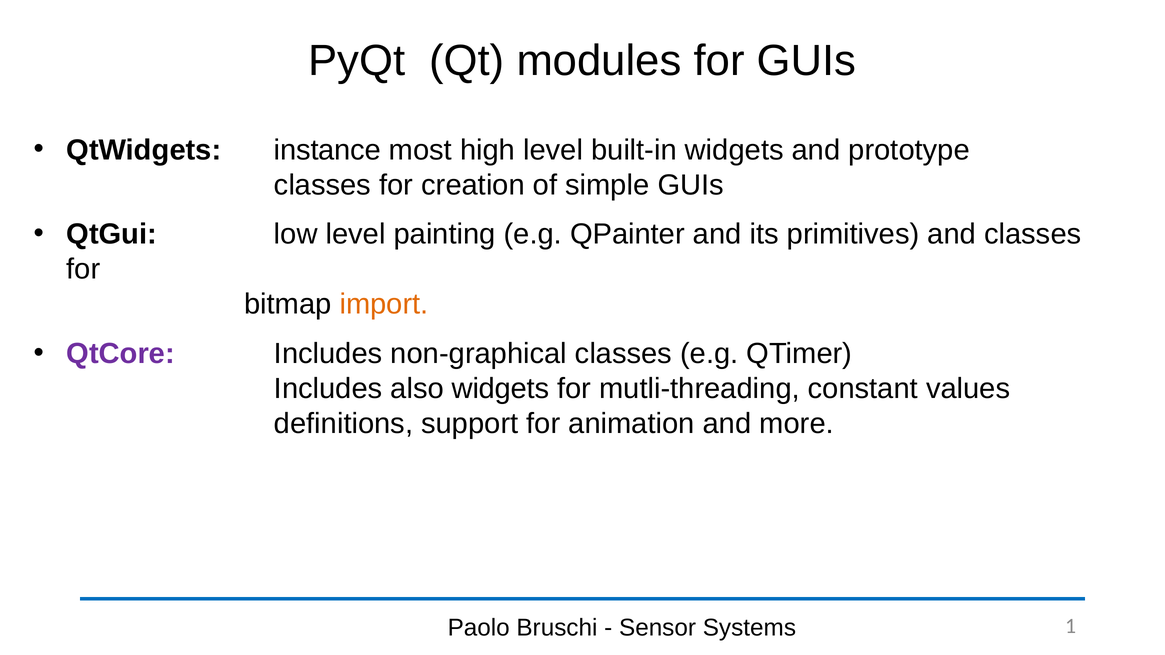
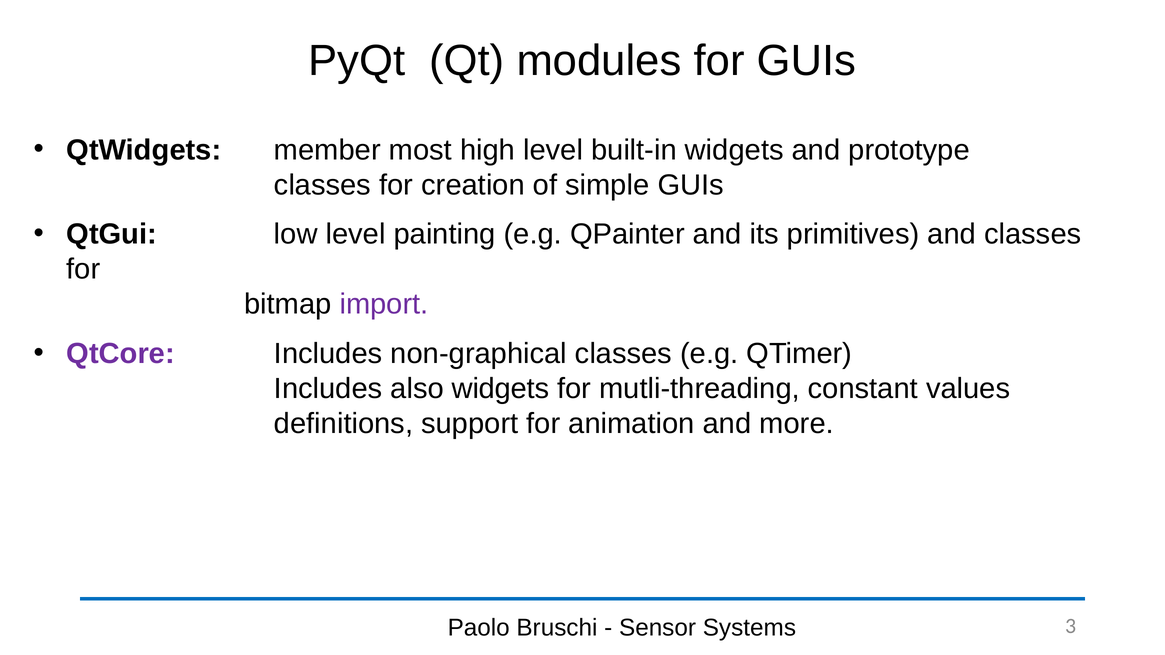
instance: instance -> member (327, 150)
import colour: orange -> purple (384, 304)
1: 1 -> 3 (1071, 626)
